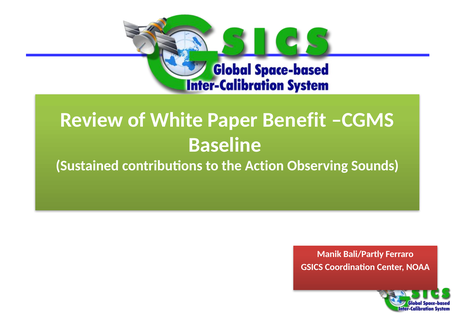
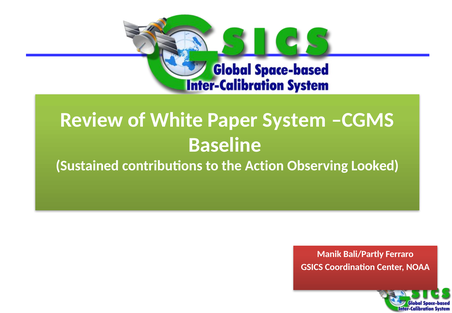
Benefit: Benefit -> System (294, 120)
Sounds: Sounds -> Looked (375, 166)
